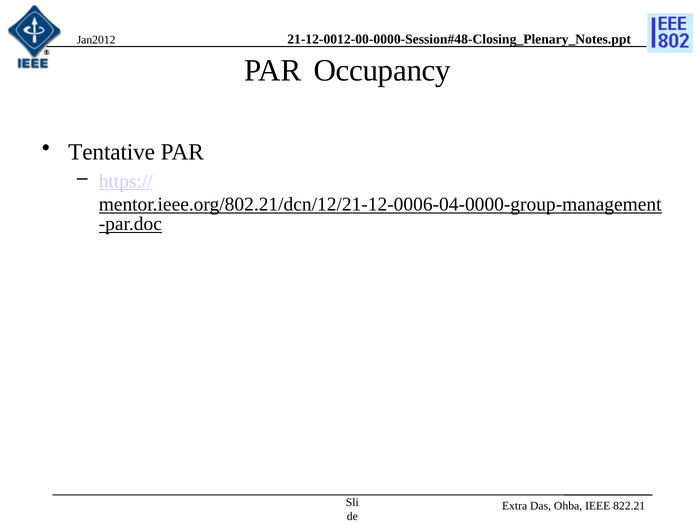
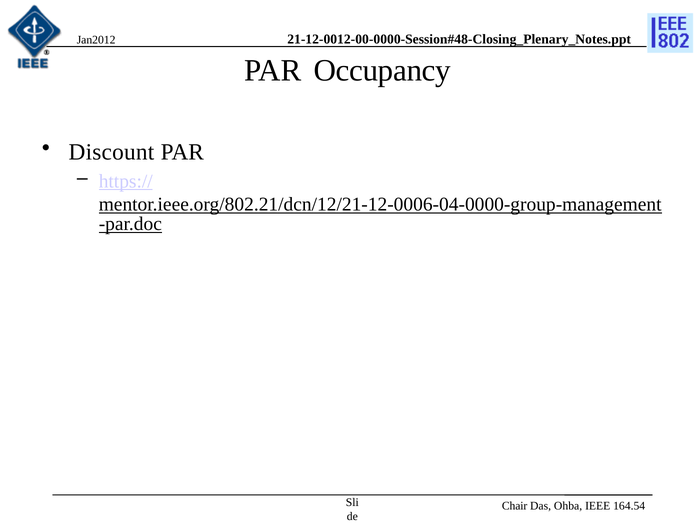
Tentative: Tentative -> Discount (111, 152)
Extra: Extra -> Chair (515, 506)
822.21: 822.21 -> 164.54 (629, 506)
